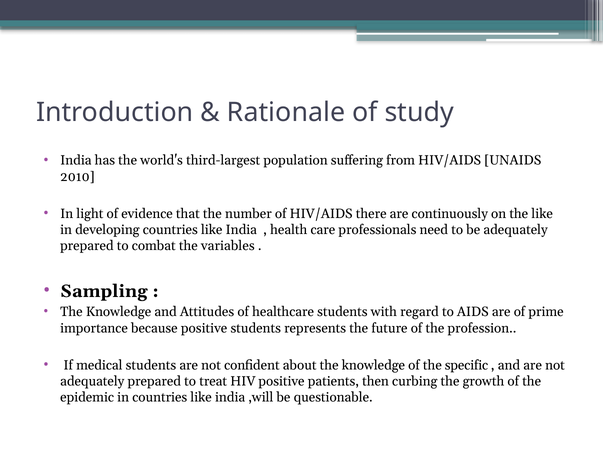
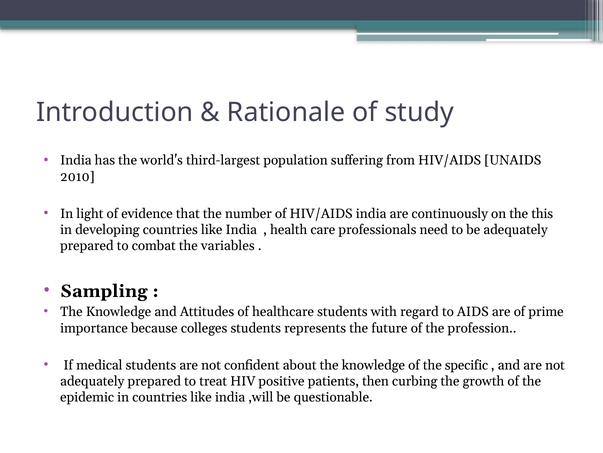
HIV/AIDS there: there -> india (371, 214)
the like: like -> this (542, 214)
because positive: positive -> colleges (204, 328)
